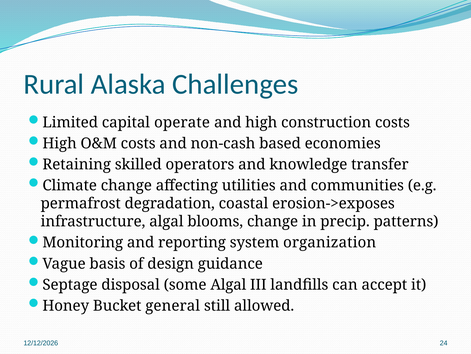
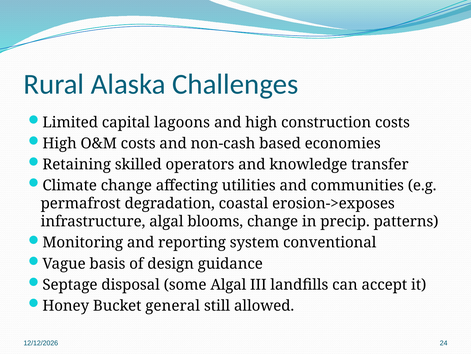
operate: operate -> lagoons (182, 122)
organization: organization -> conventional (330, 242)
